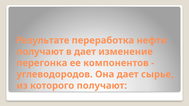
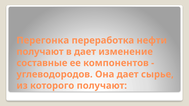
Результате: Результате -> Перегонка (43, 40)
перегонка: перегонка -> составные (42, 63)
